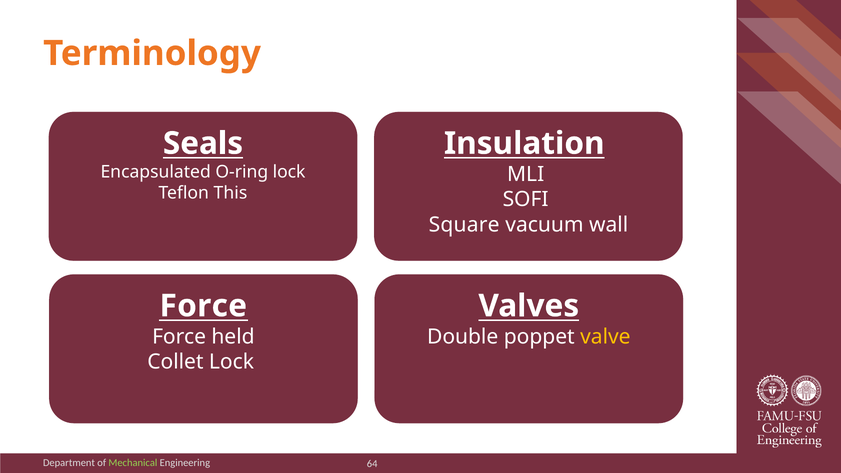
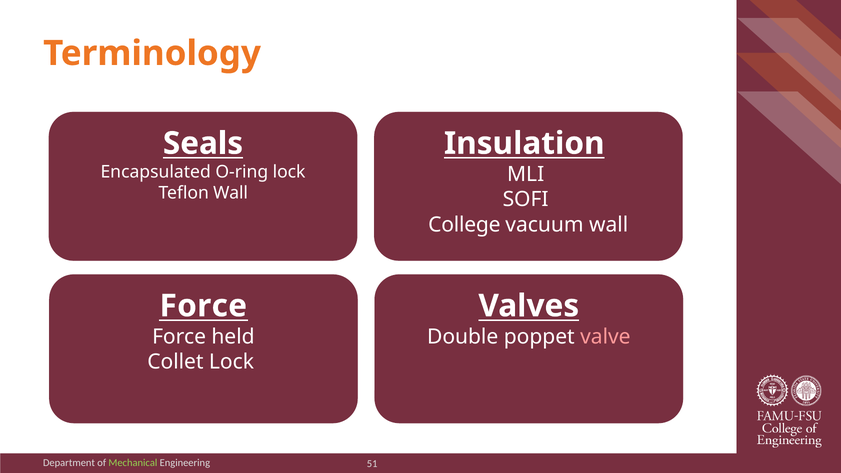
Teflon This: This -> Wall (231, 193)
Square: Square -> College (464, 225)
valve colour: yellow -> pink (605, 337)
64: 64 -> 51 (372, 464)
